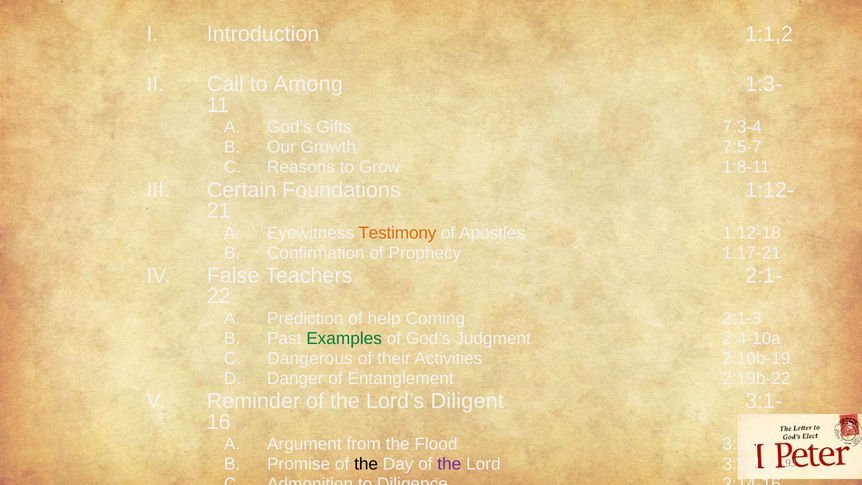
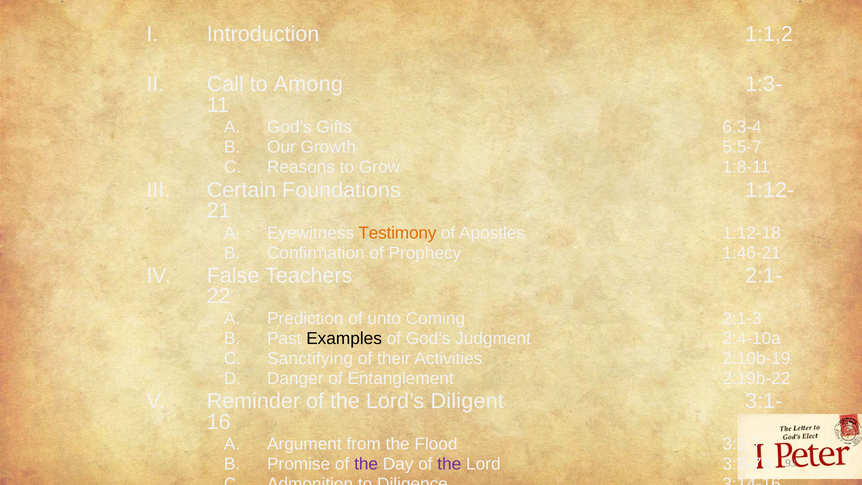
7:3-4: 7:3-4 -> 6:3-4 (742, 127)
7:5-7: 7:5-7 -> 5:5-7 (742, 147)
1:17-21: 1:17-21 -> 1:46-21 (752, 253)
help: help -> unto (384, 318)
Examples colour: green -> black (344, 338)
Dangerous: Dangerous -> Sanctifying (310, 358)
the colour: black -> purple (366, 464)
3:8-11: 3:8-11 -> 3:8-70 (747, 464)
